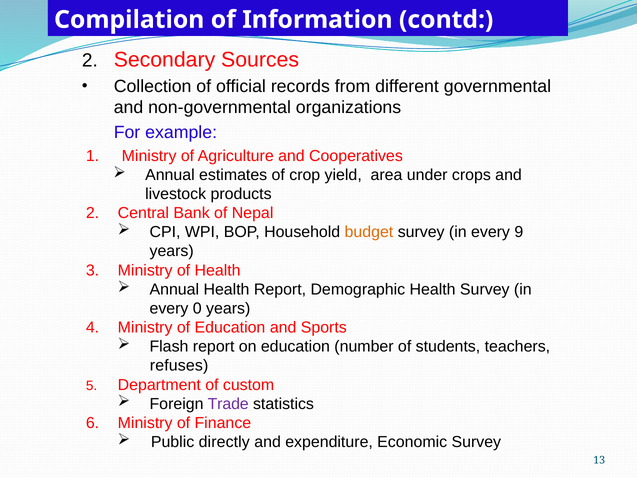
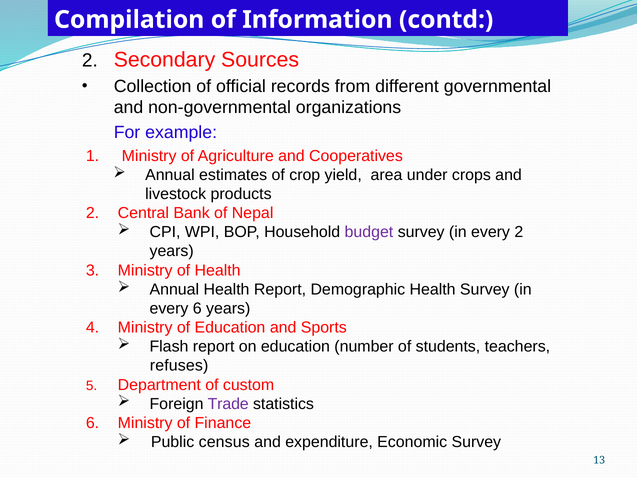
budget colour: orange -> purple (369, 232)
every 9: 9 -> 2 (519, 232)
every 0: 0 -> 6 (197, 309)
directly: directly -> census (224, 443)
